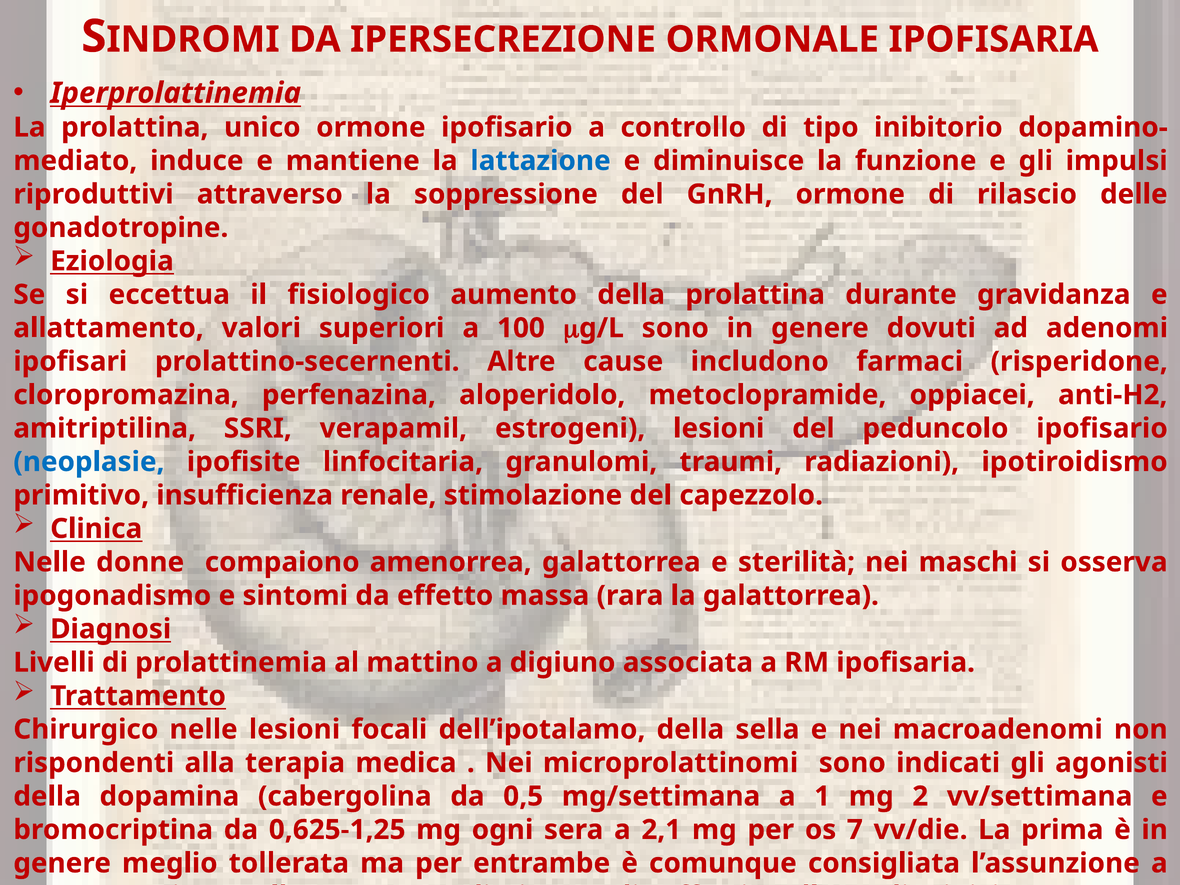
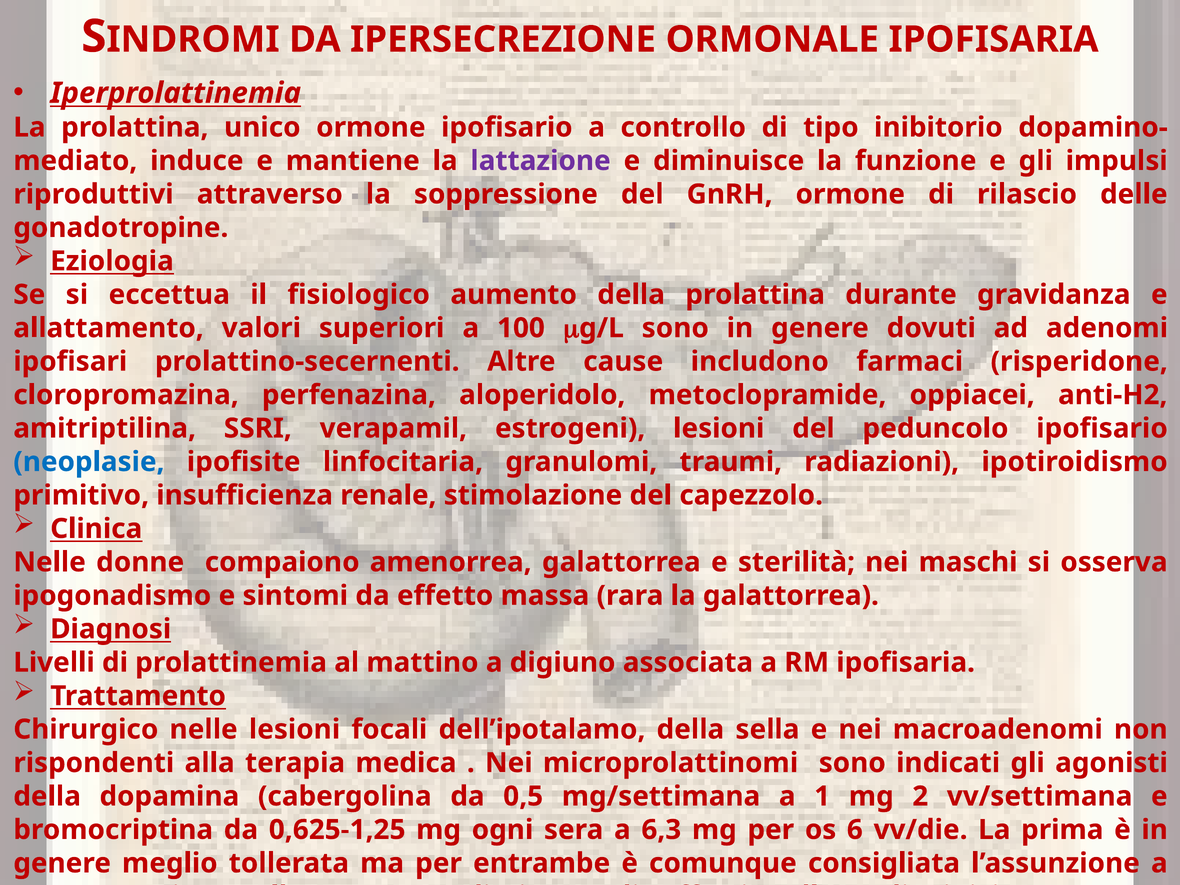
lattazione colour: blue -> purple (541, 161)
2,1: 2,1 -> 6,3 (661, 830)
7: 7 -> 6 (855, 830)
